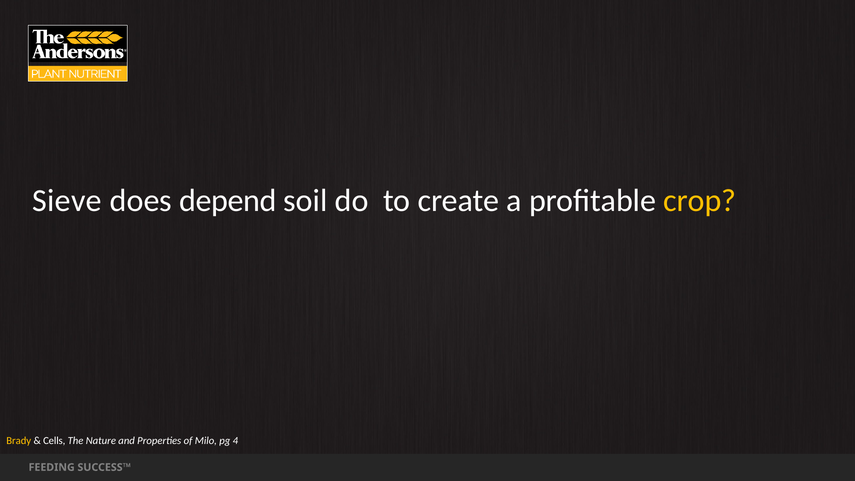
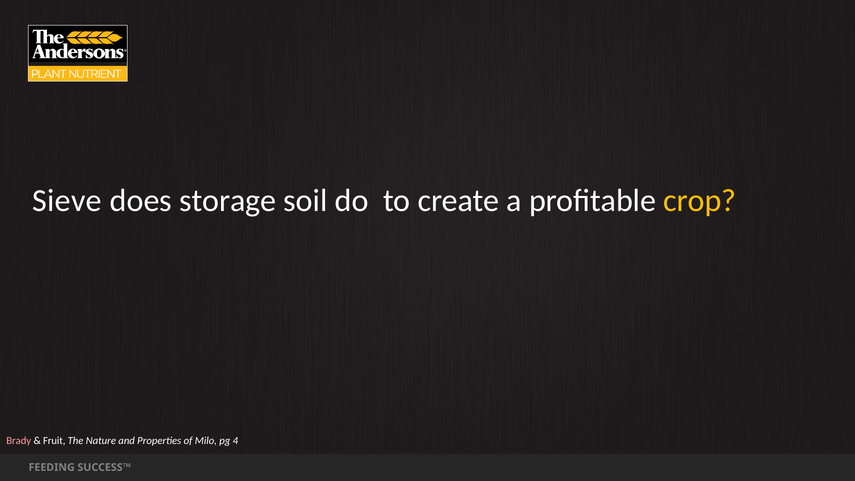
depend: depend -> storage (228, 200)
Brady colour: yellow -> pink (19, 440)
Cells: Cells -> Fruit (54, 440)
